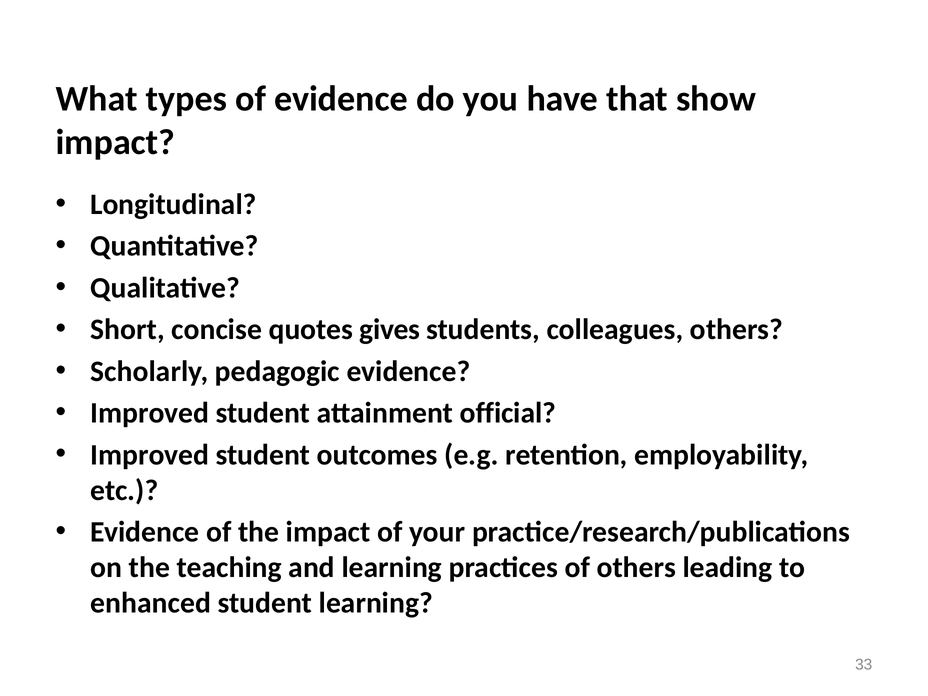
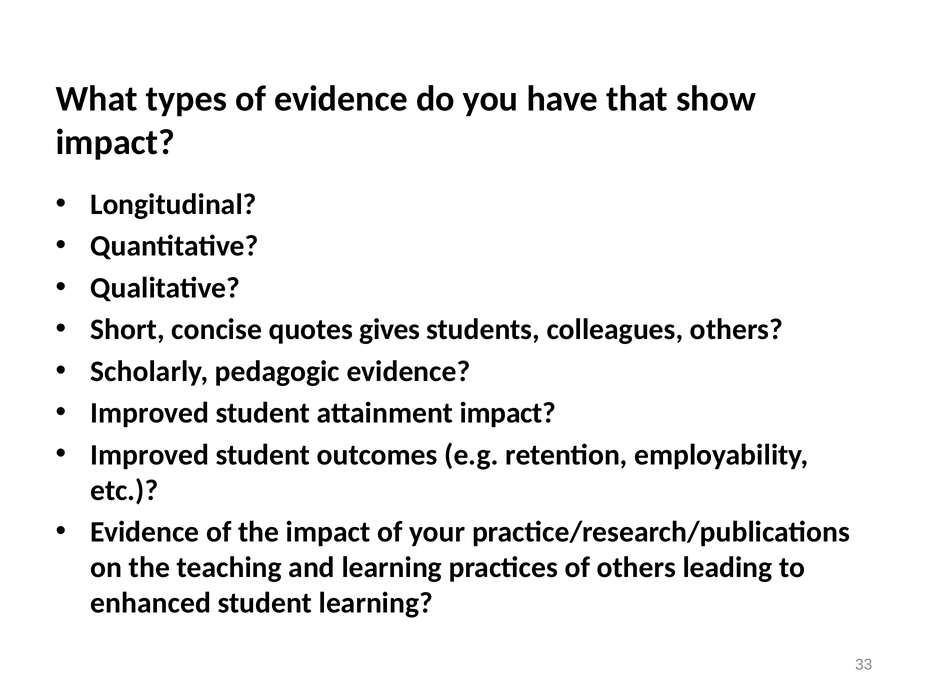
attainment official: official -> impact (508, 413)
